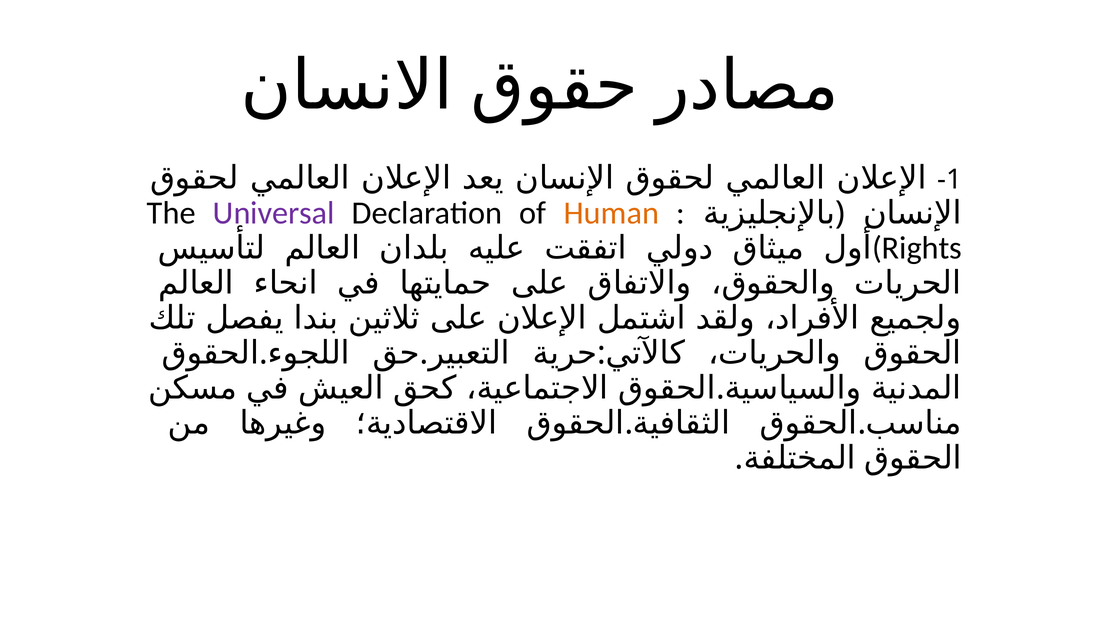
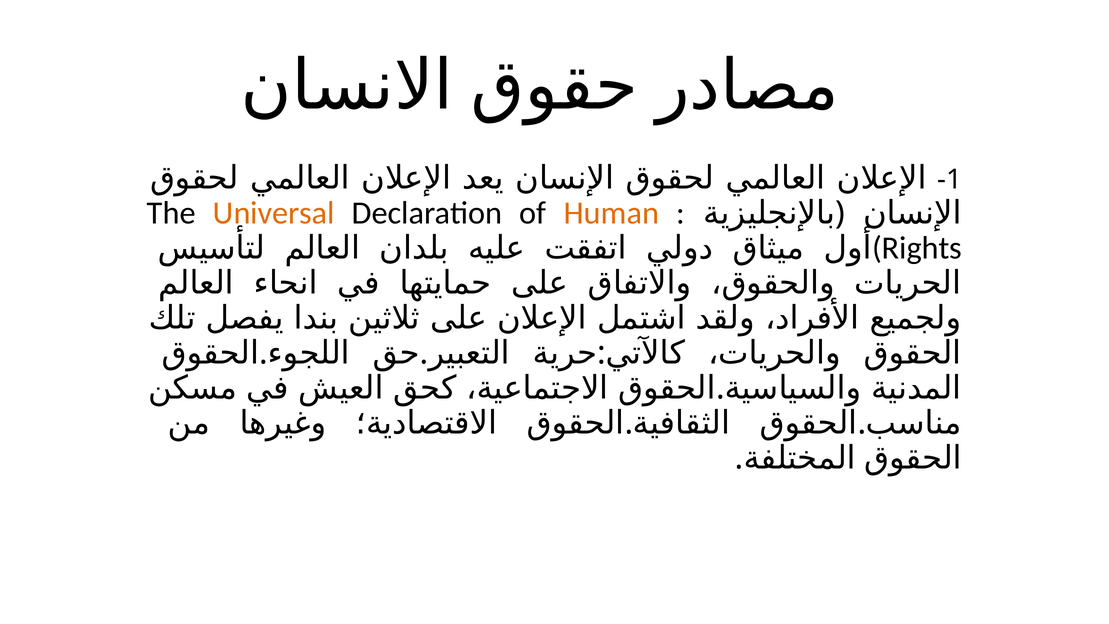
Universal colour: purple -> orange (274, 213)
